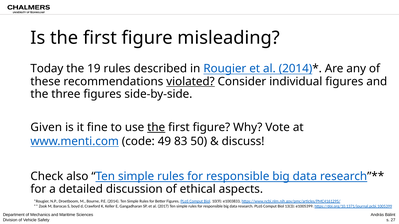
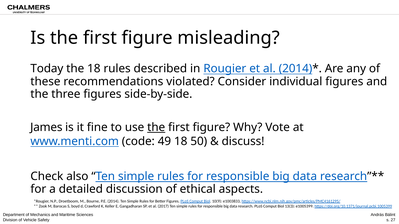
the 19: 19 -> 18 (94, 69)
violated underline: present -> none (190, 82)
Given: Given -> James (46, 128)
49 83: 83 -> 18 (181, 142)
